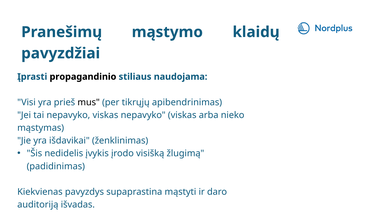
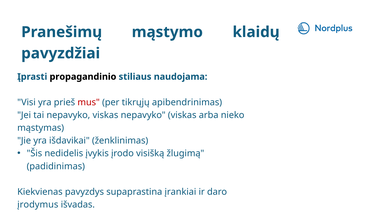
mus colour: black -> red (89, 102)
mąstyti: mąstyti -> įrankiai (180, 192)
auditoriją: auditoriją -> įrodymus (38, 205)
